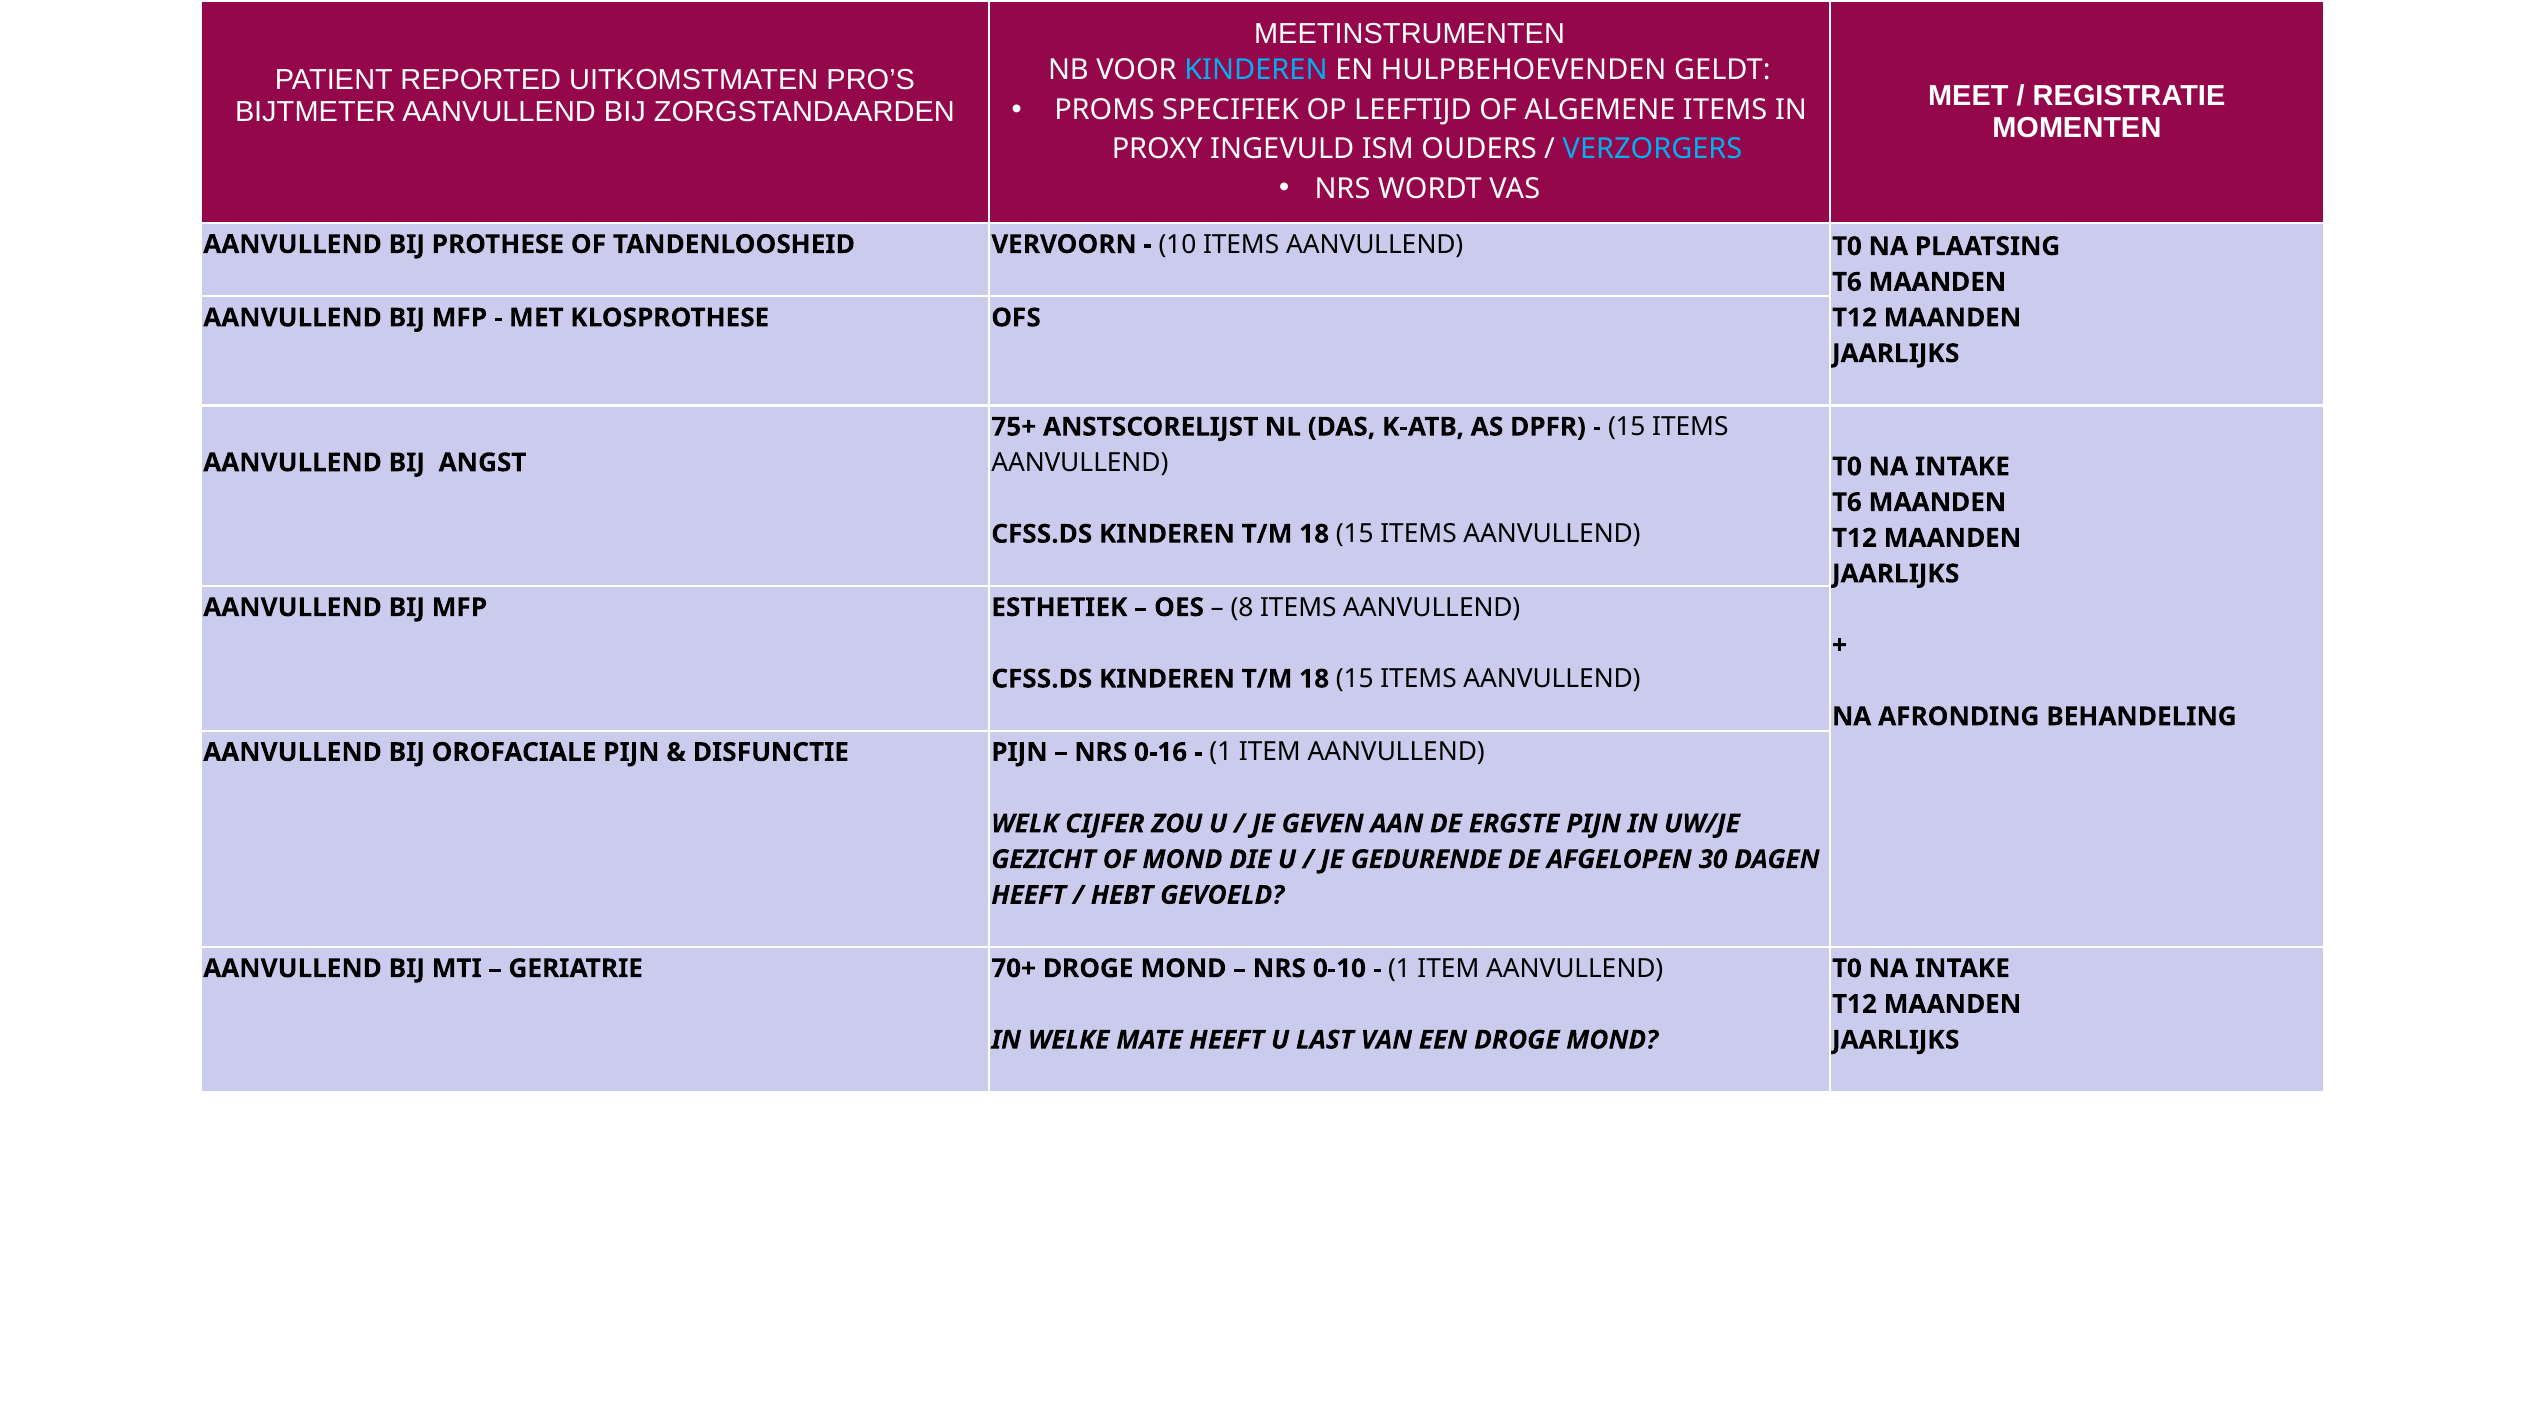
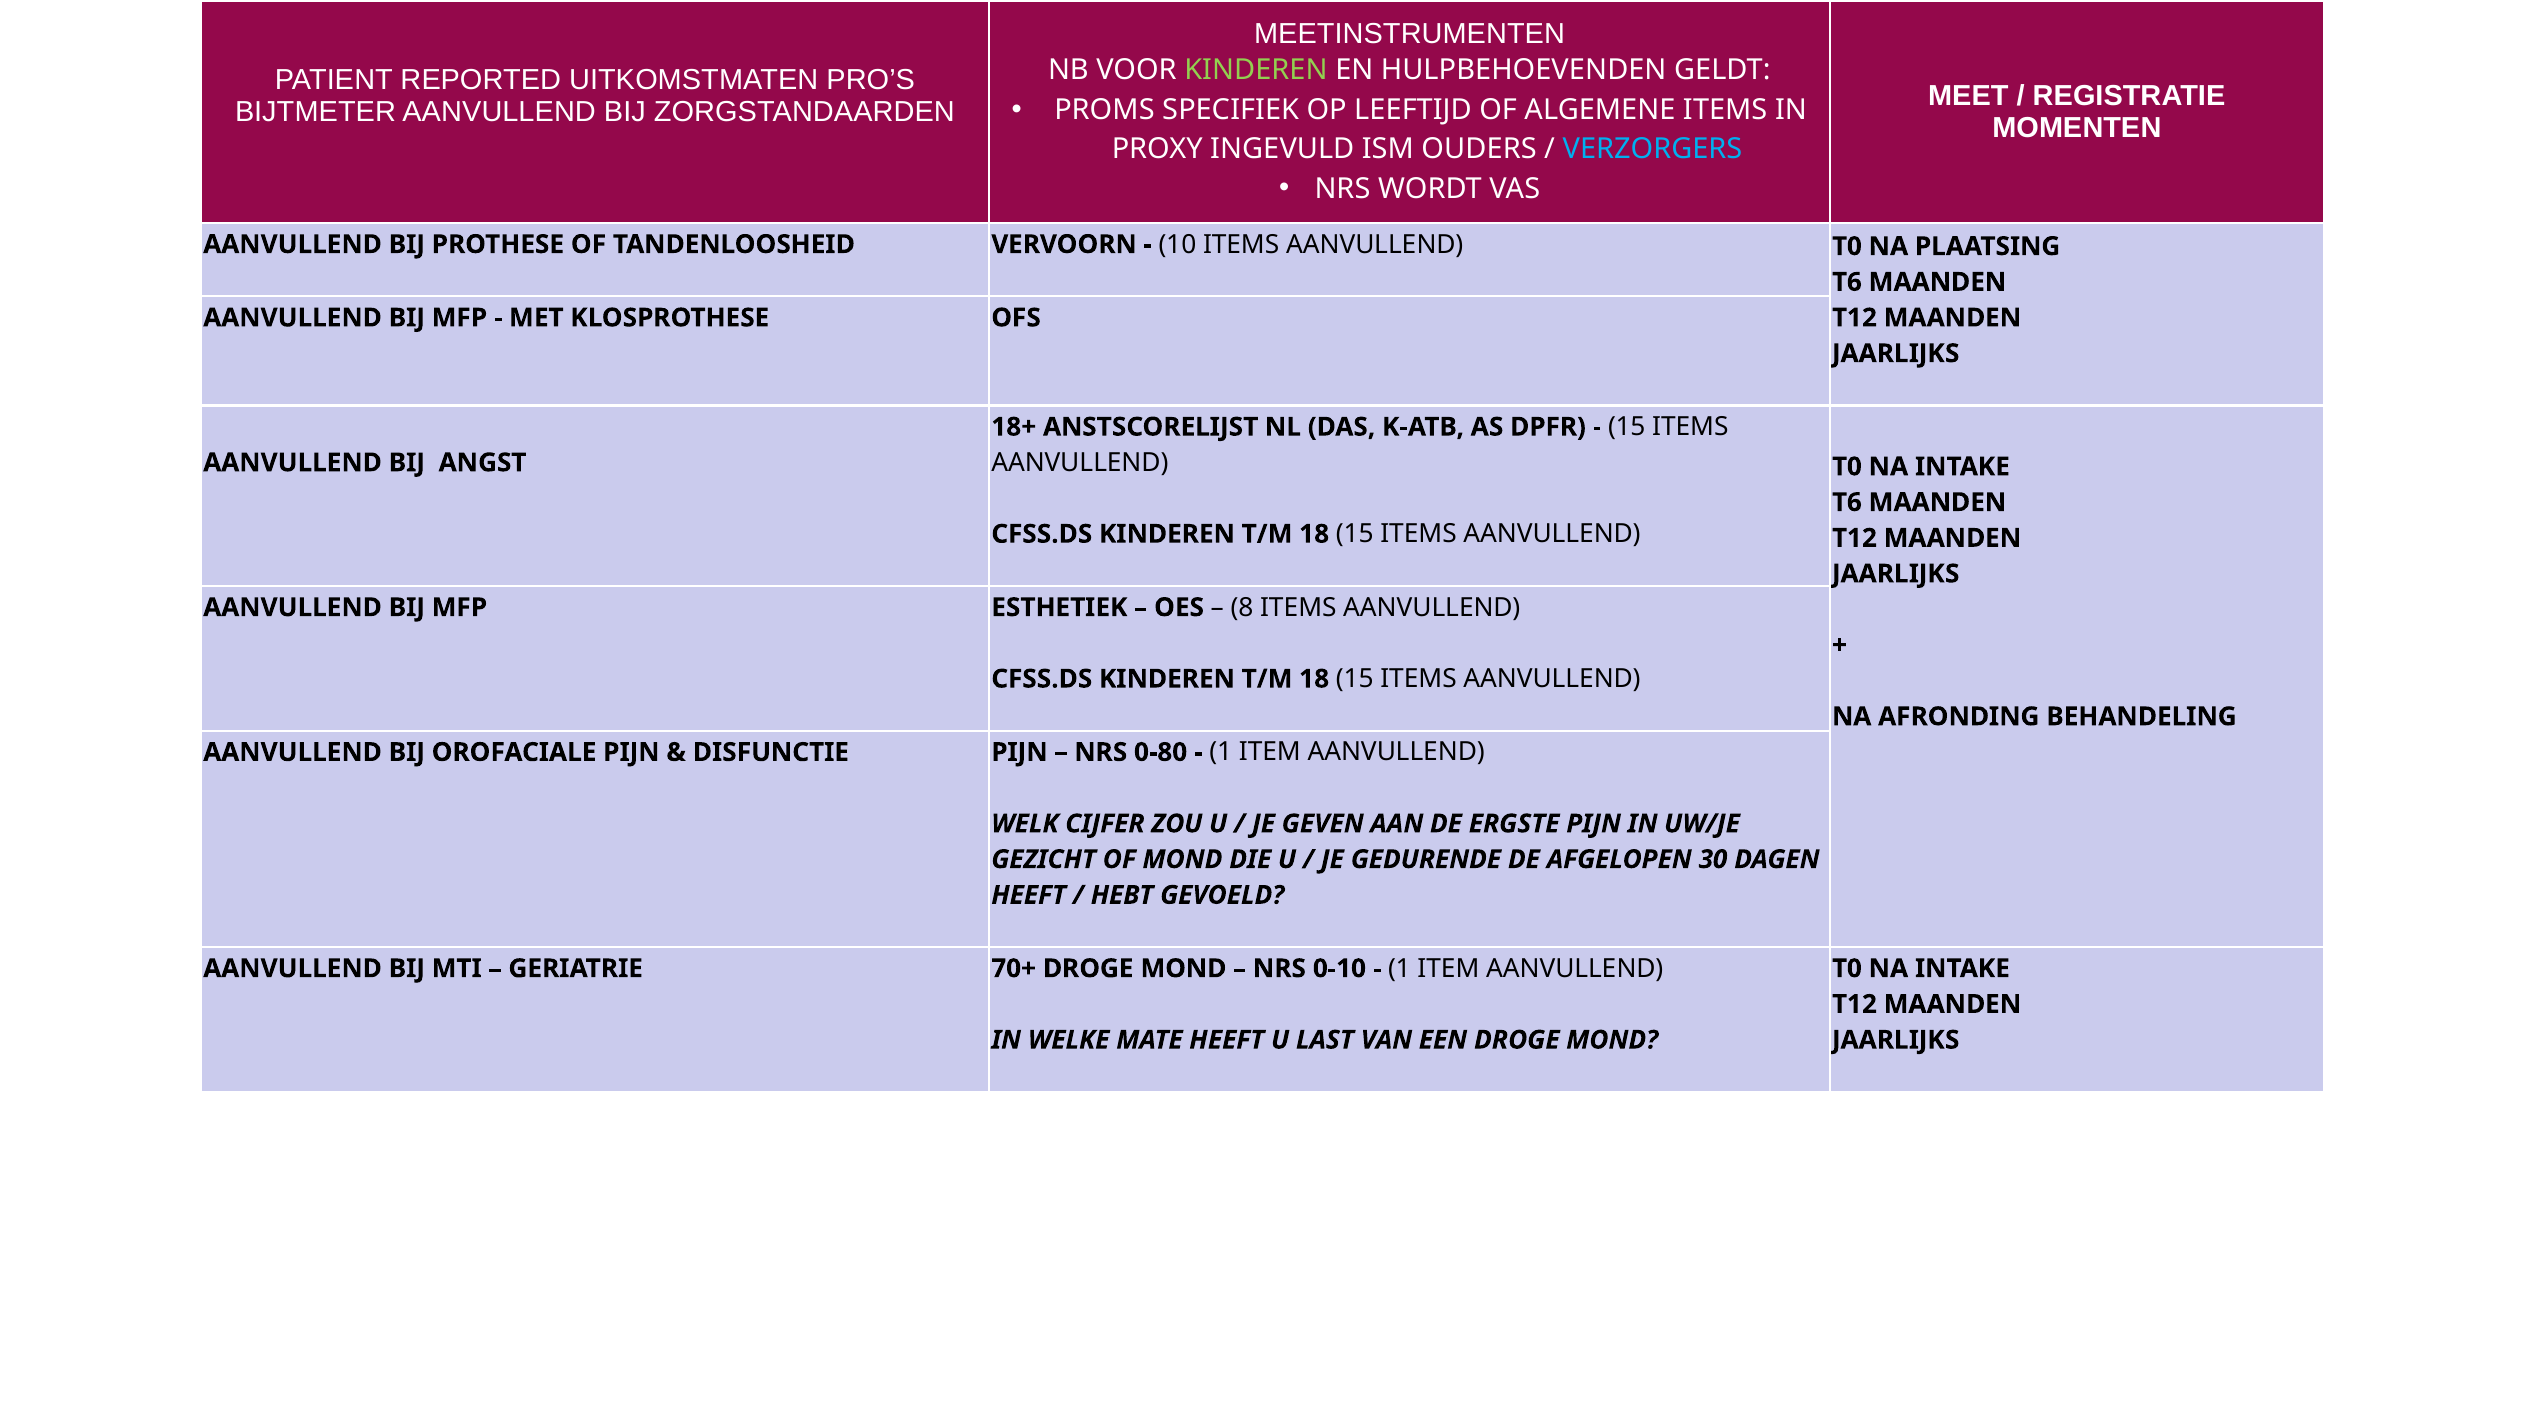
KINDEREN colour: light blue -> light green (1256, 70)
75+: 75+ -> 18+ (1014, 427)
0-16: 0-16 -> 0-80 (1161, 752)
